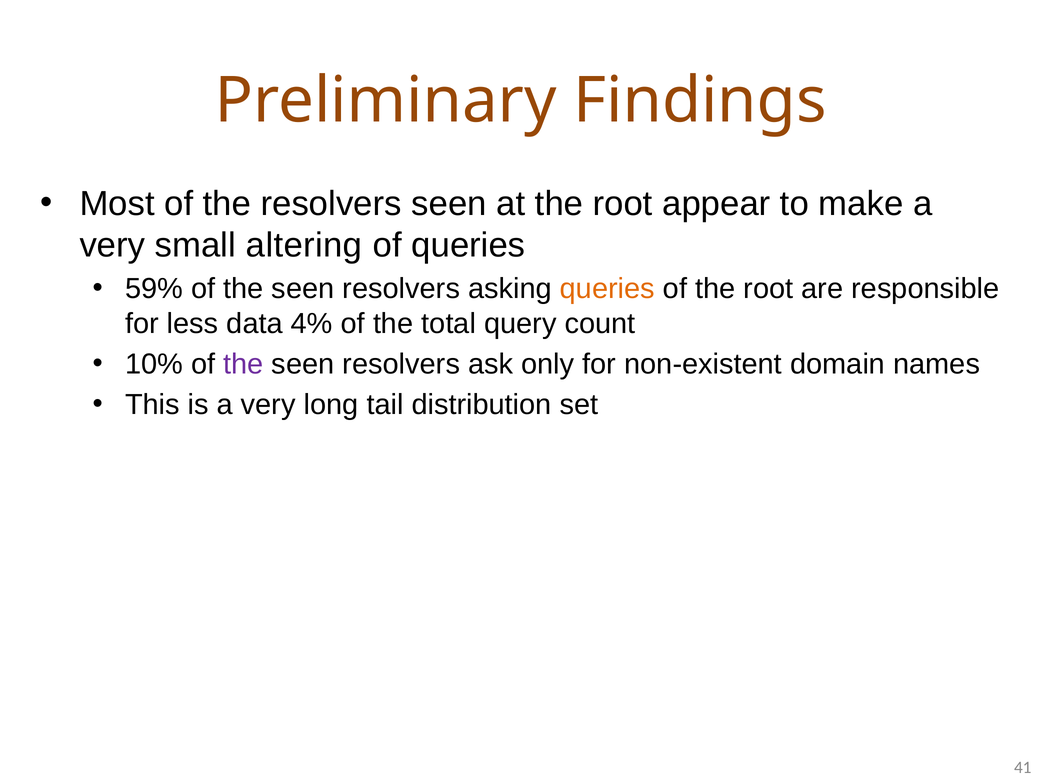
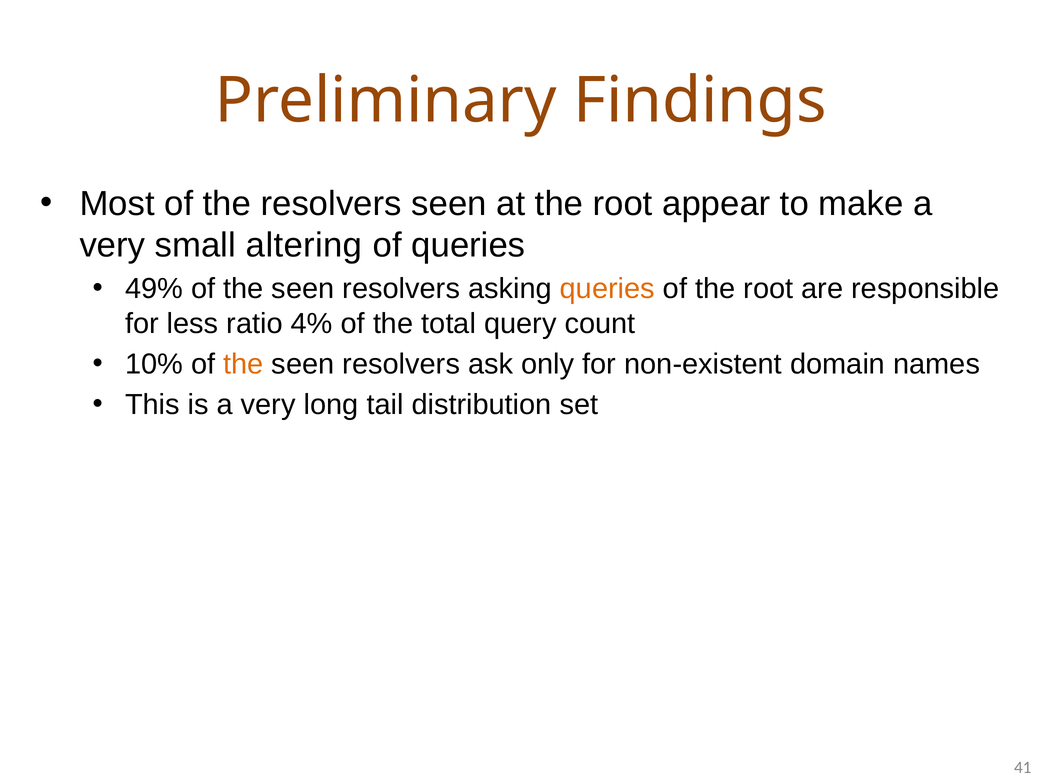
59%: 59% -> 49% (154, 289)
data: data -> ratio (255, 323)
the colour: purple -> orange (243, 364)
